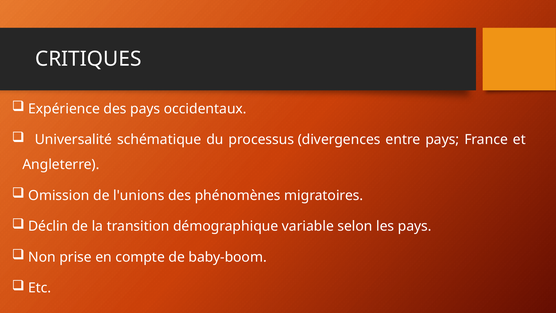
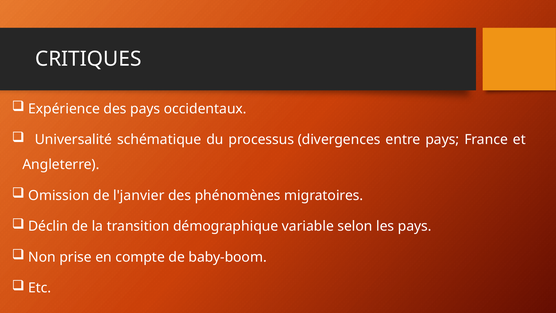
l'unions: l'unions -> l'janvier (139, 195)
